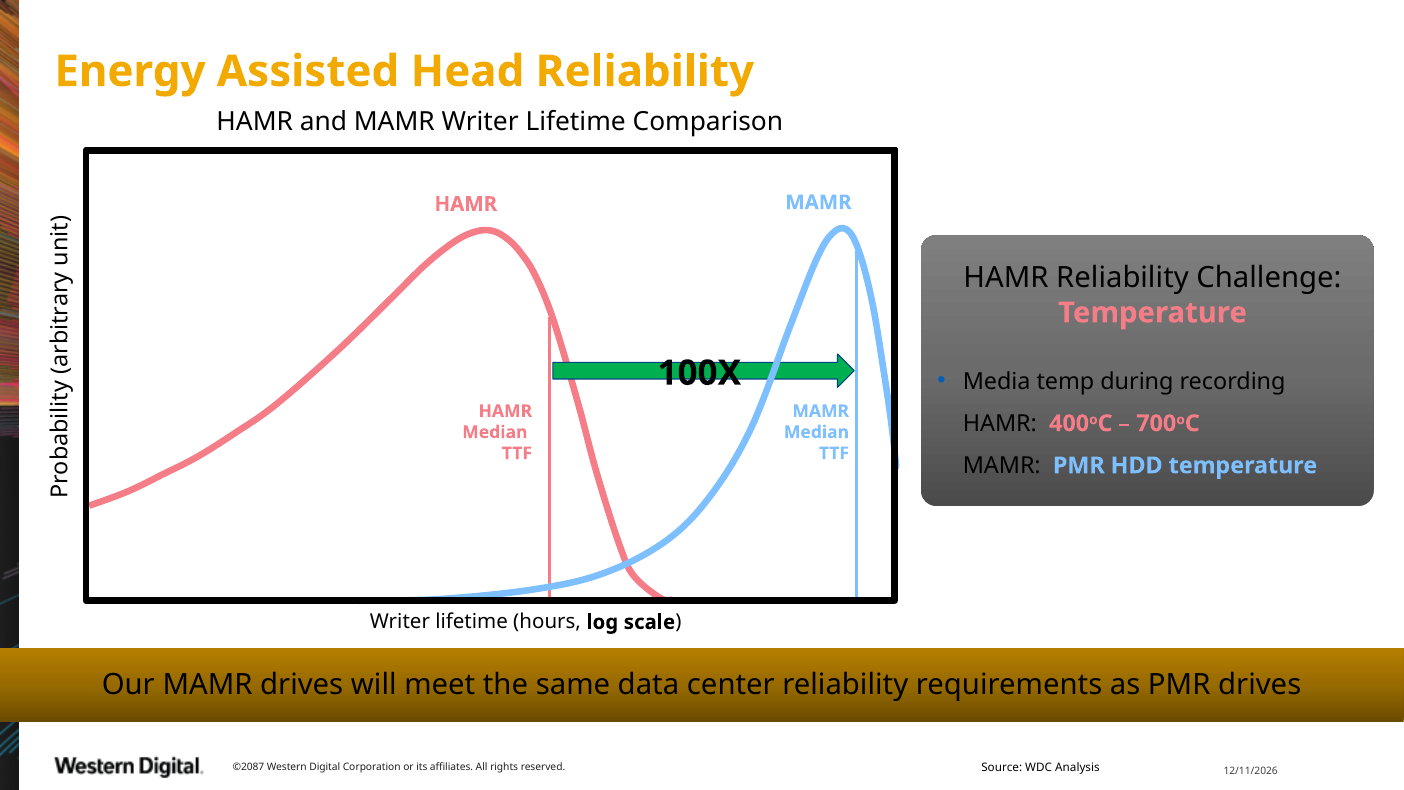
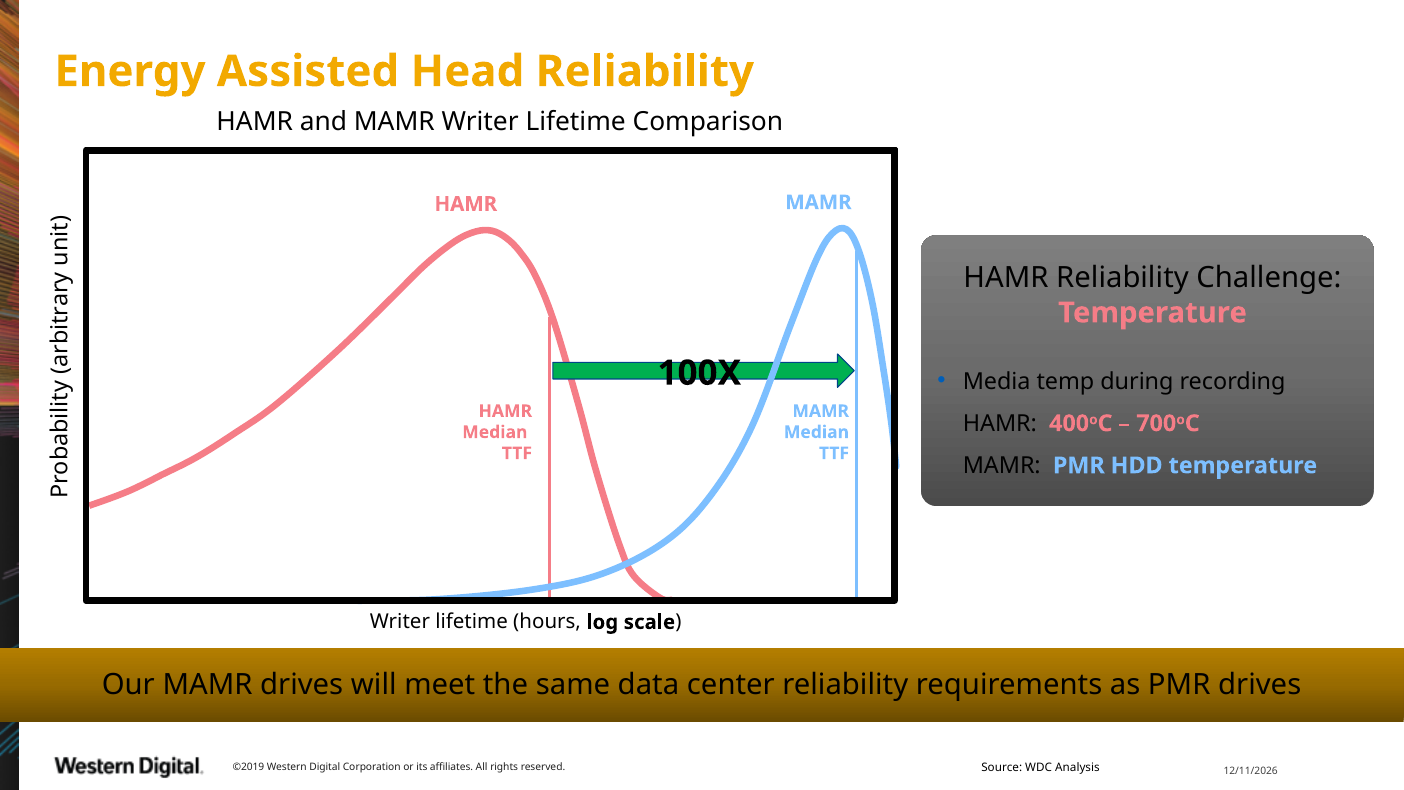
©2087: ©2087 -> ©2019 (248, 767)
